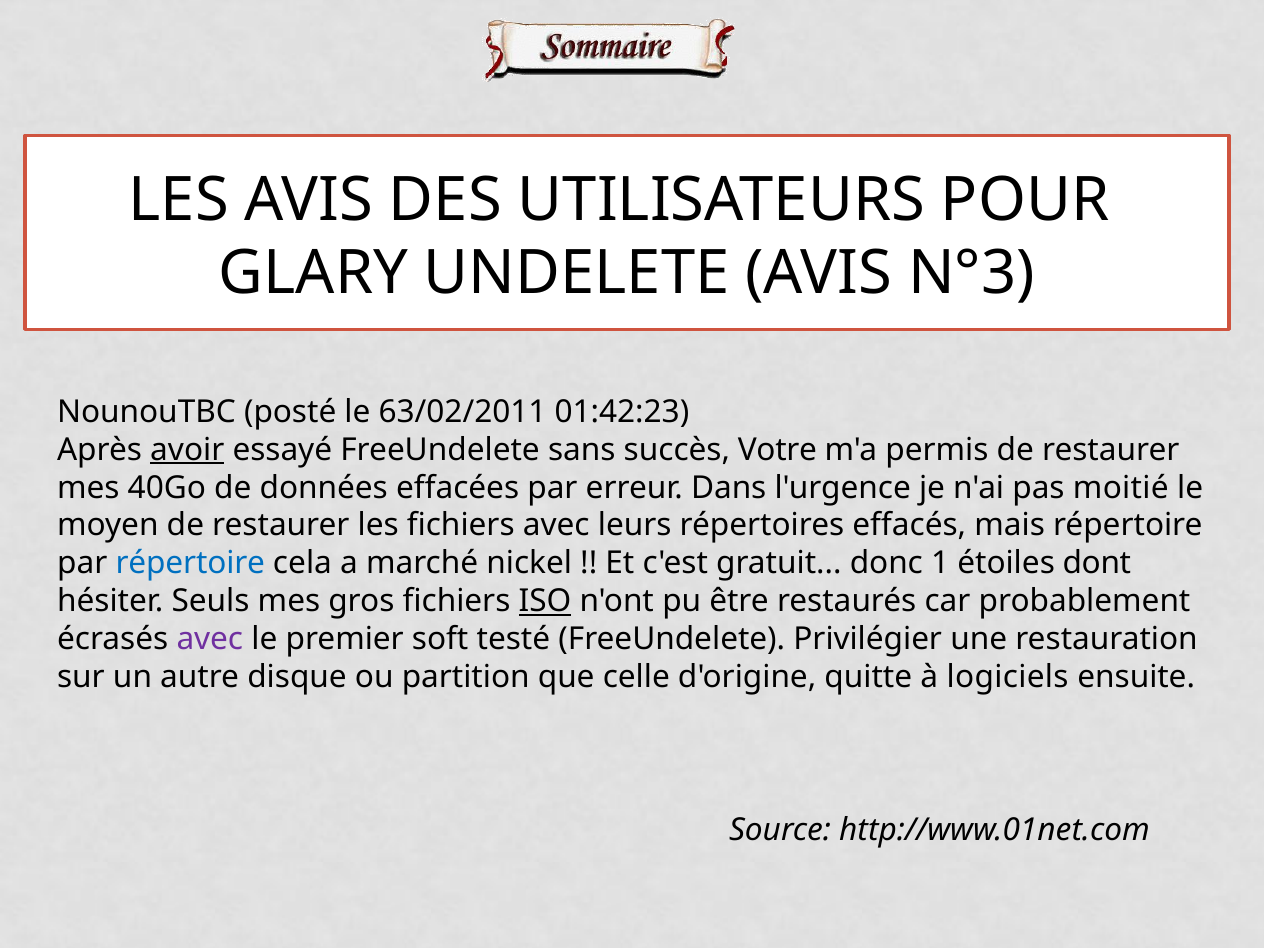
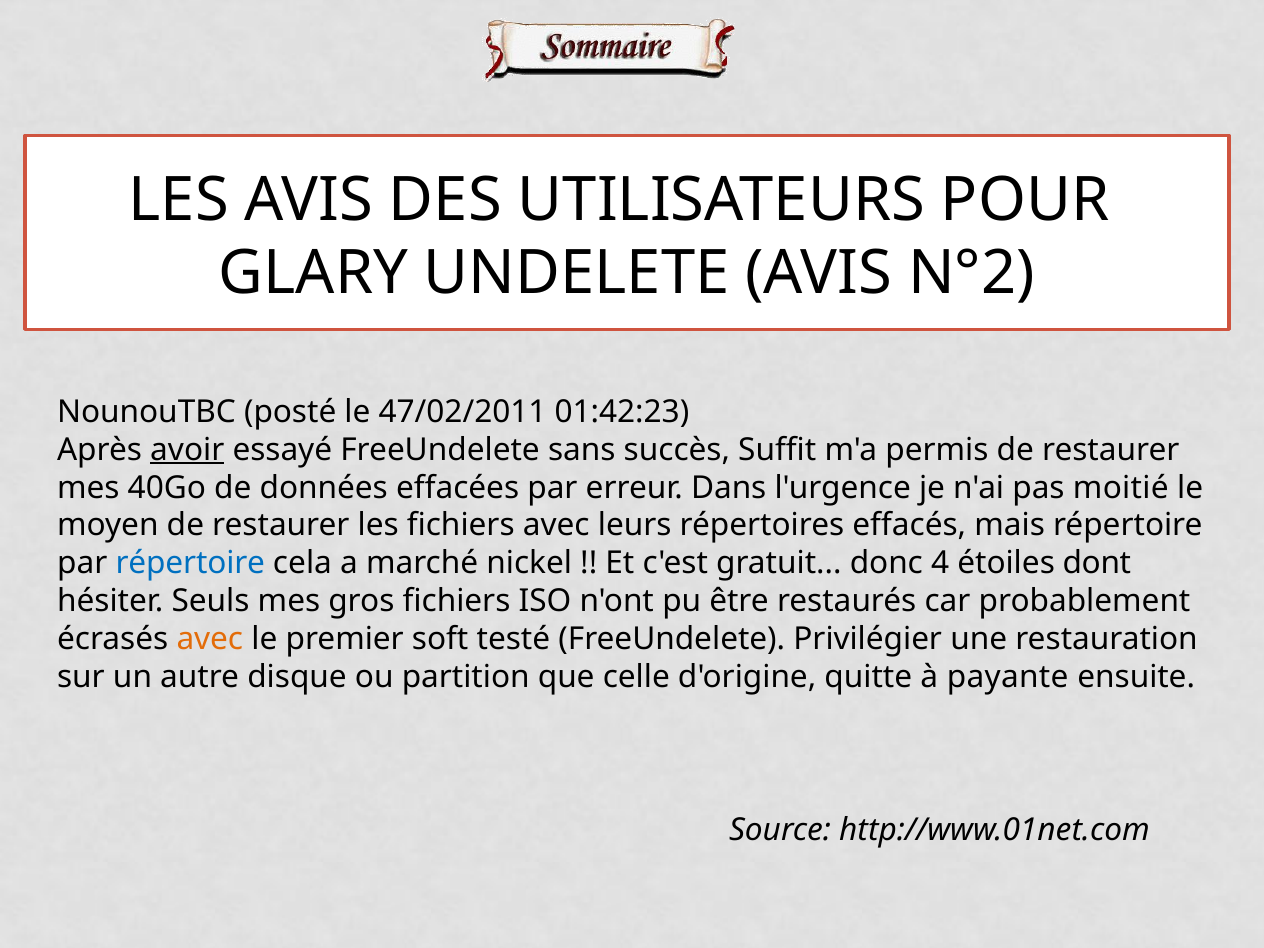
N°3: N°3 -> N°2 (971, 274)
63/02/2011: 63/02/2011 -> 47/02/2011 (463, 412)
Votre: Votre -> Suffit (777, 450)
1: 1 -> 4 (940, 563)
ISO underline: present -> none (545, 601)
avec colour: purple -> orange (210, 639)
logiciels: logiciels -> payante (1008, 677)
